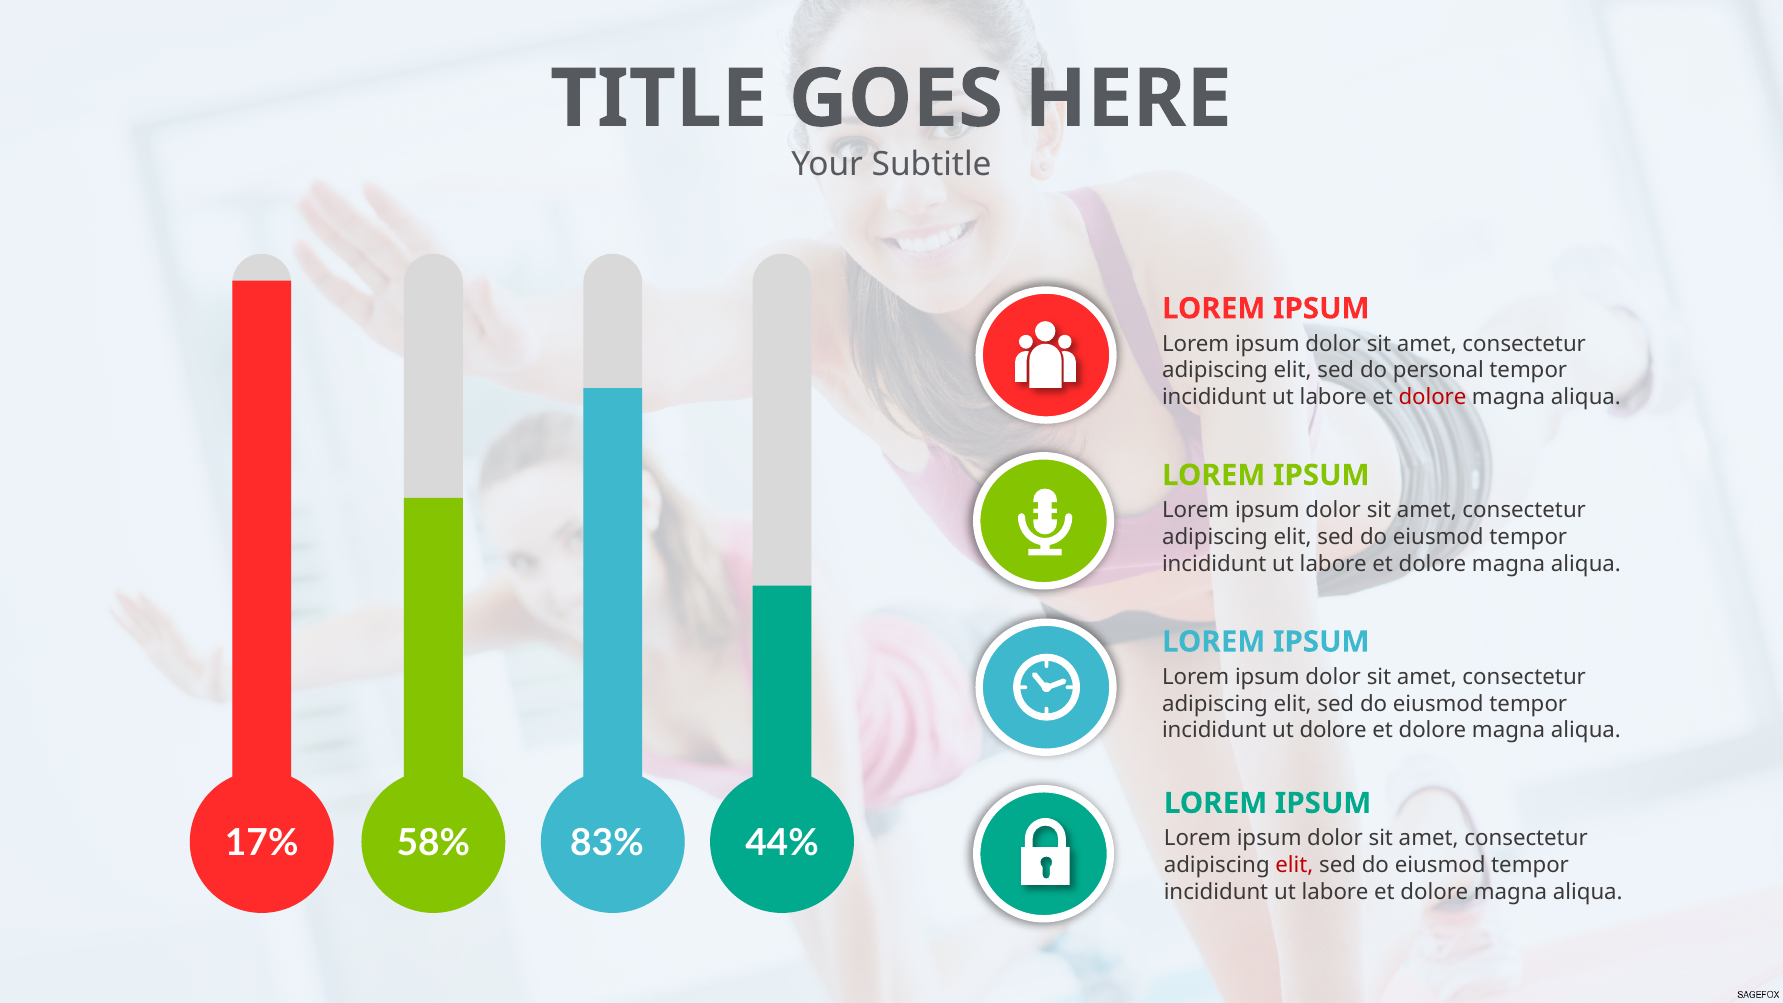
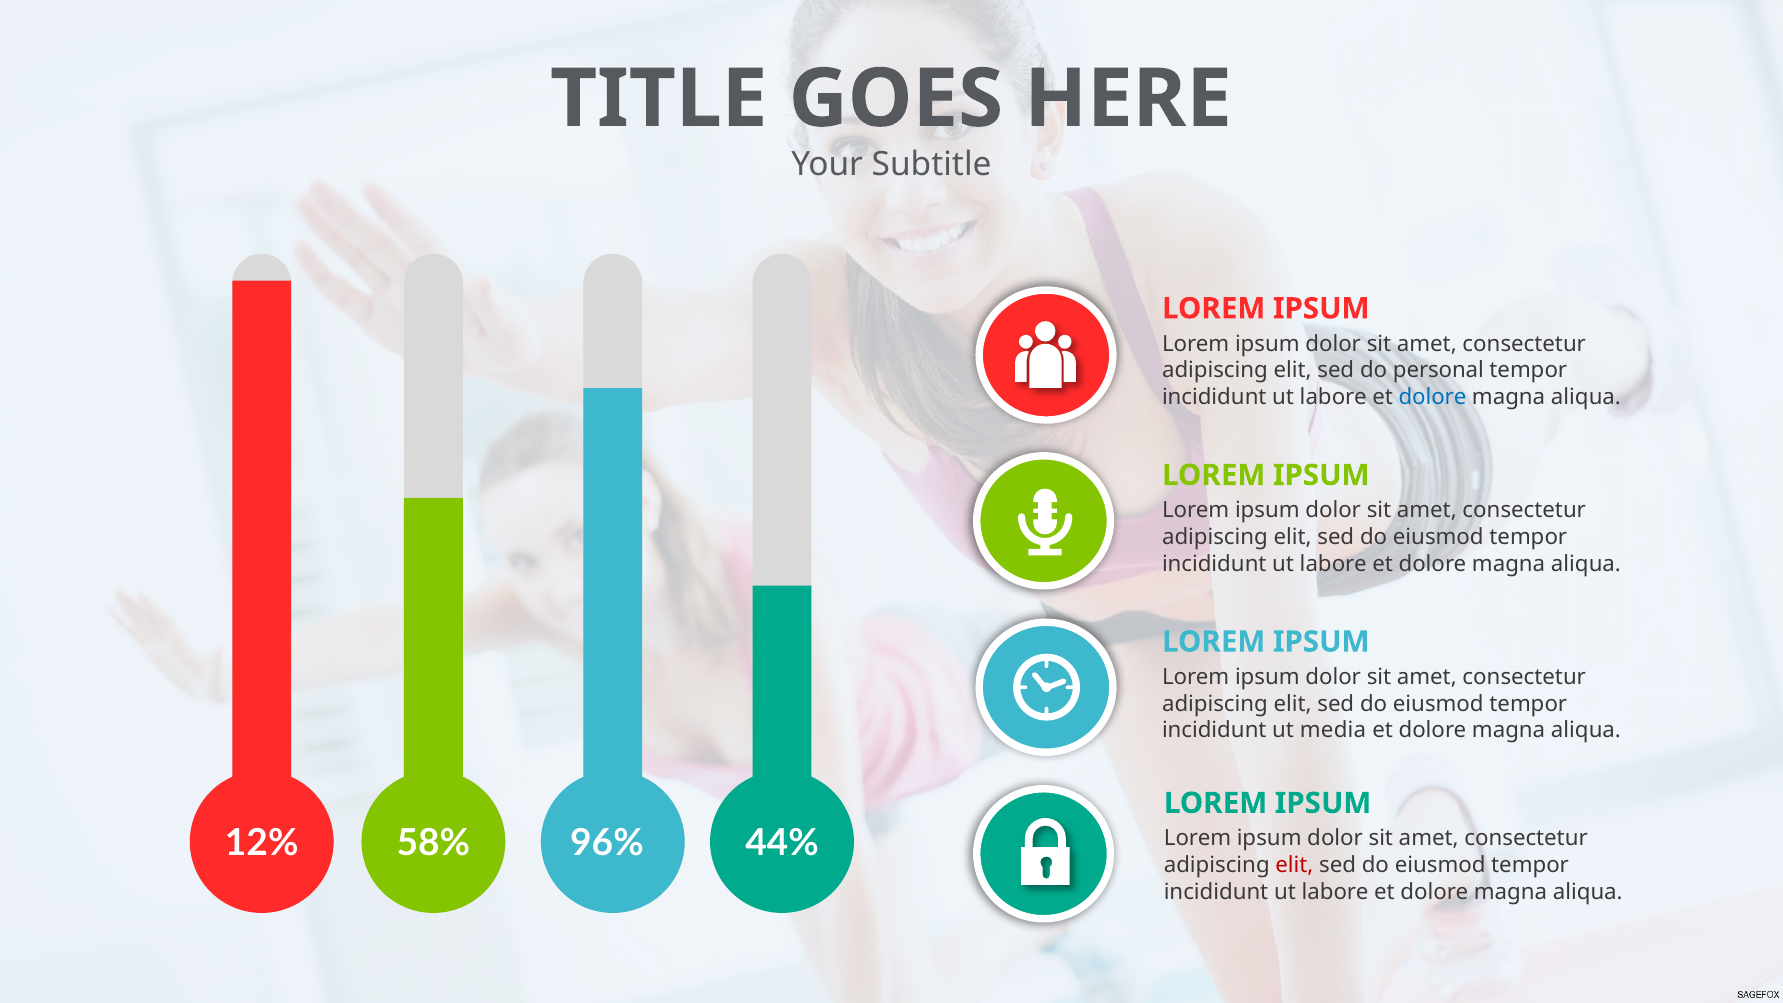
dolore colour: red -> blue (1432, 397)
ut dolore: dolore -> media (1333, 730)
17%: 17% -> 12% (262, 844)
83%: 83% -> 96% (607, 844)
